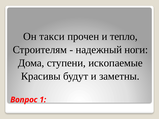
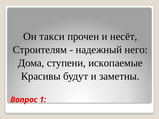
тепло: тепло -> несёт (124, 37)
ноги: ноги -> него (136, 50)
